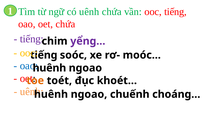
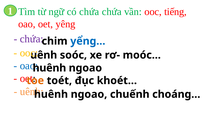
có uênh: uênh -> chứa (89, 12)
oet chứa: chứa -> yêng (65, 24)
tiếng: tiếng -> chứa (32, 39)
yểng… colour: purple -> blue (88, 41)
tiếng: tiếng -> uênh (44, 55)
